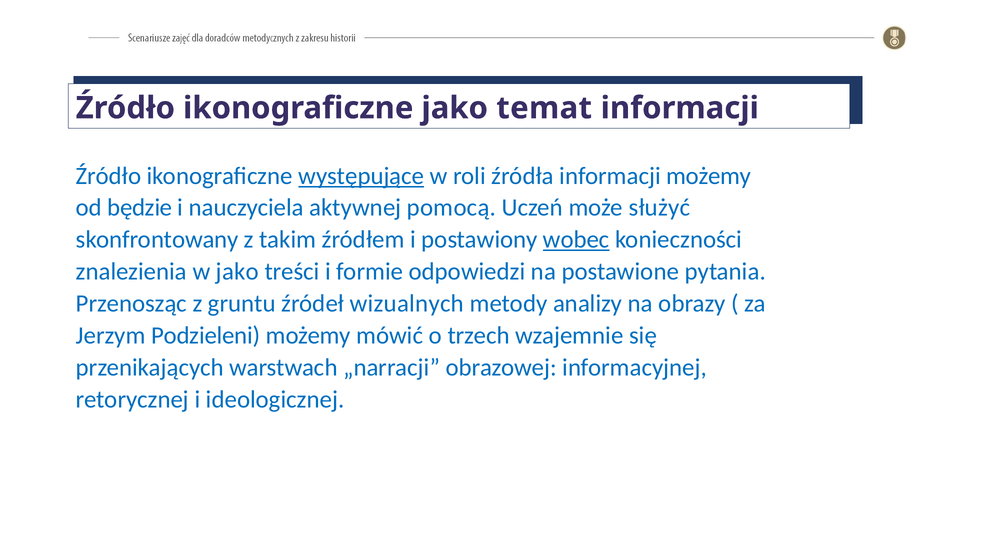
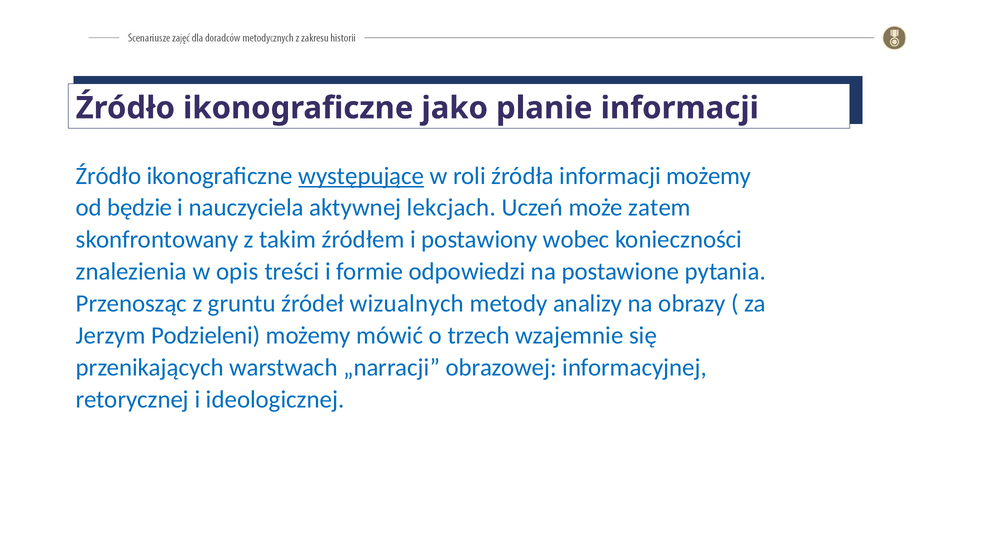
temat: temat -> planie (544, 108)
pomocą: pomocą -> lekcjach (451, 208)
służyć: służyć -> zatem (660, 208)
wobec underline: present -> none (576, 240)
w jako: jako -> opis (237, 272)
